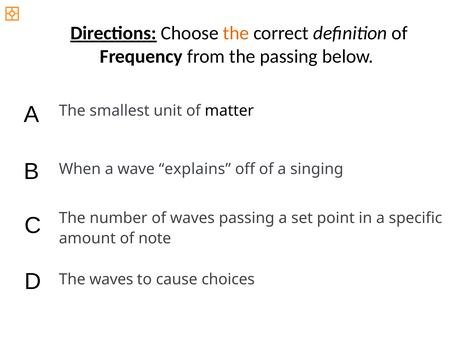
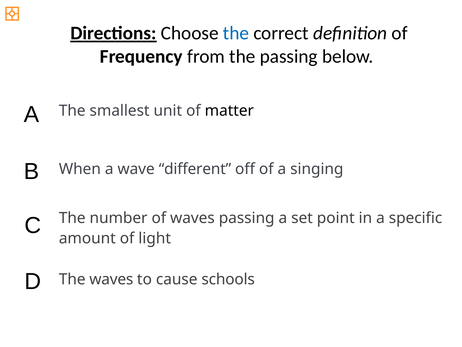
the colour: orange -> blue (236, 33)
explains: explains -> different (195, 169)
note: note -> light (155, 238)
choices: choices -> schools (228, 279)
